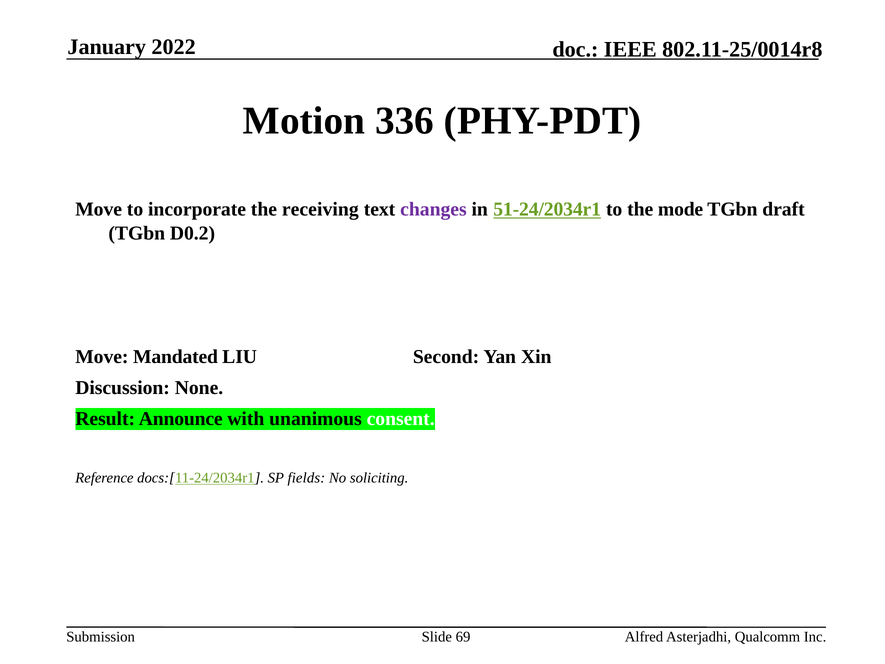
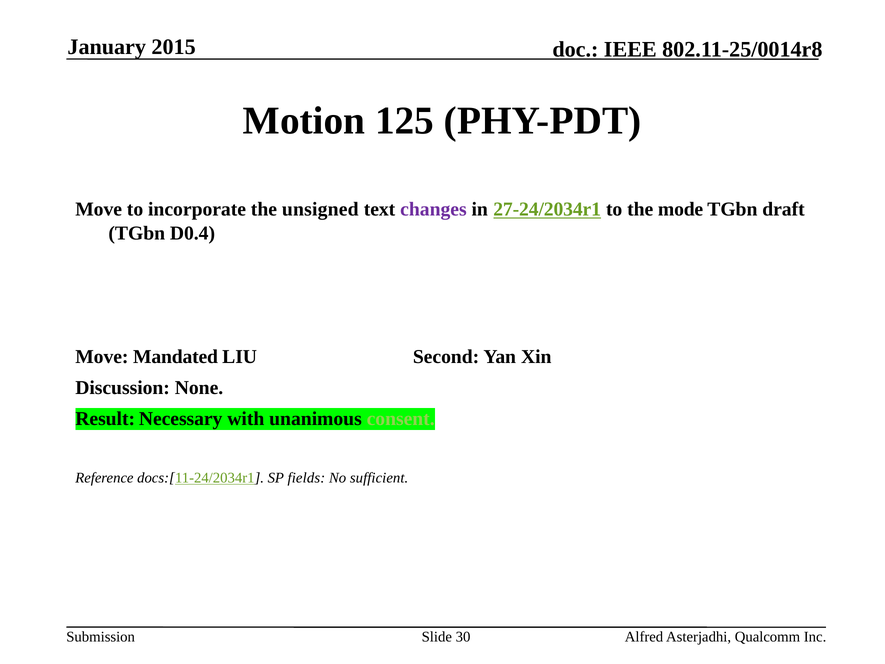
2022: 2022 -> 2015 (174, 47)
336: 336 -> 125 (405, 121)
receiving: receiving -> unsigned (320, 209)
51-24/2034r1: 51-24/2034r1 -> 27-24/2034r1 (547, 209)
D0.2: D0.2 -> D0.4 (193, 233)
Announce: Announce -> Necessary (181, 419)
consent colour: white -> light green (401, 419)
soliciting: soliciting -> sufficient (379, 477)
69: 69 -> 30 (463, 637)
